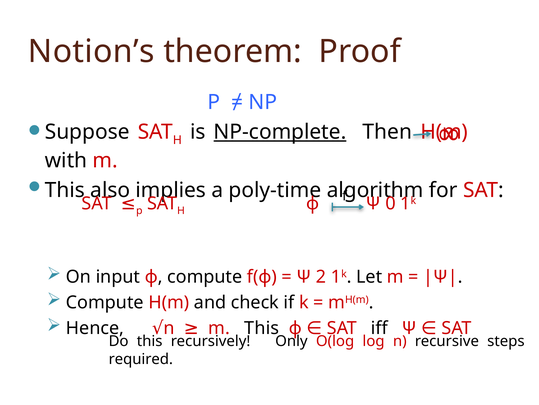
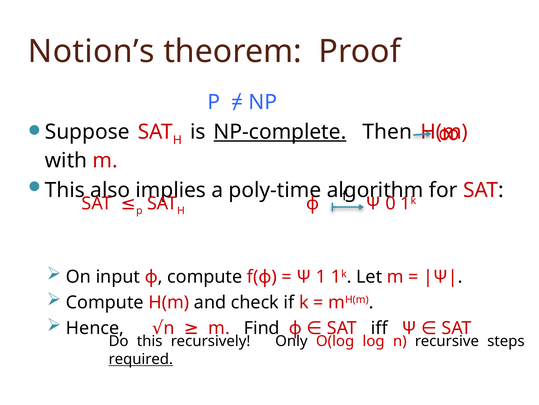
2: 2 -> 1 (321, 276)
This: This -> Find (262, 328)
required underline: none -> present (141, 359)
